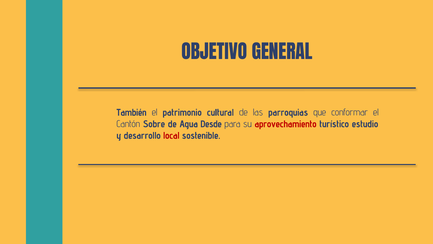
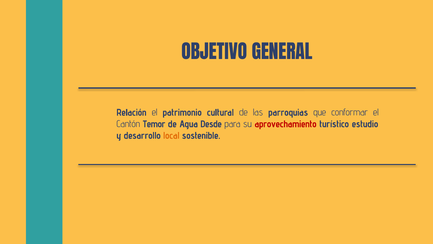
También: También -> Relación (131, 112)
Sobre: Sobre -> Temor (154, 124)
local colour: red -> orange (171, 135)
